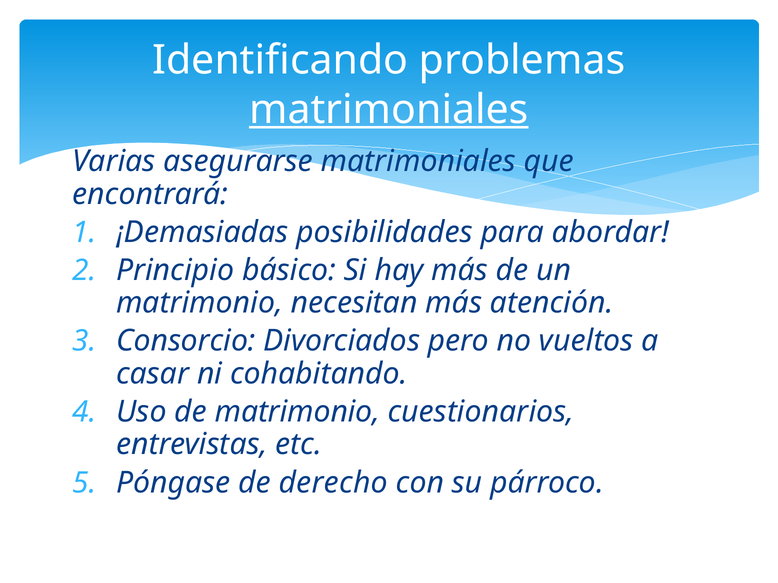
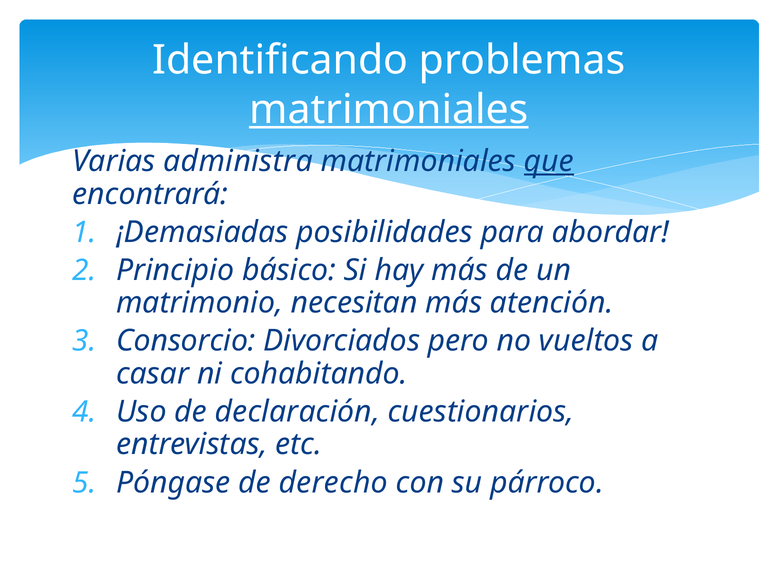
asegurarse: asegurarse -> administra (238, 162)
que underline: none -> present (549, 162)
de matrimonio: matrimonio -> declaración (297, 412)
